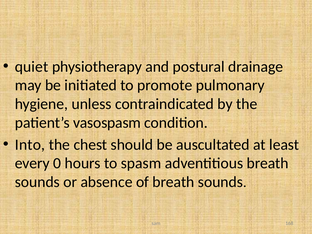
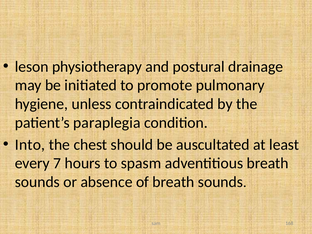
quiet: quiet -> leson (32, 67)
vasospasm: vasospasm -> paraplegia (107, 123)
0: 0 -> 7 (57, 163)
